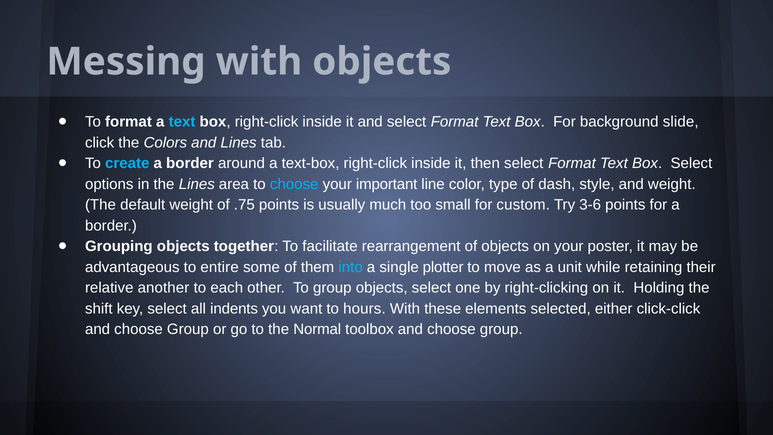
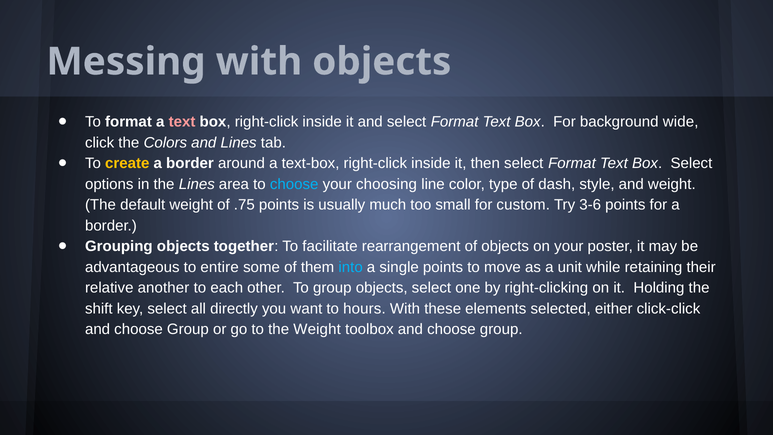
text colour: light blue -> pink (182, 122)
slide: slide -> wide (681, 122)
create colour: light blue -> yellow (127, 163)
important: important -> choosing (387, 184)
single plotter: plotter -> points (443, 267)
indents: indents -> directly (234, 308)
the Normal: Normal -> Weight (317, 329)
